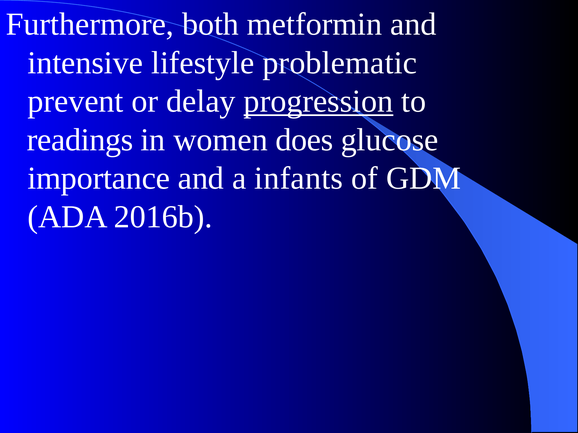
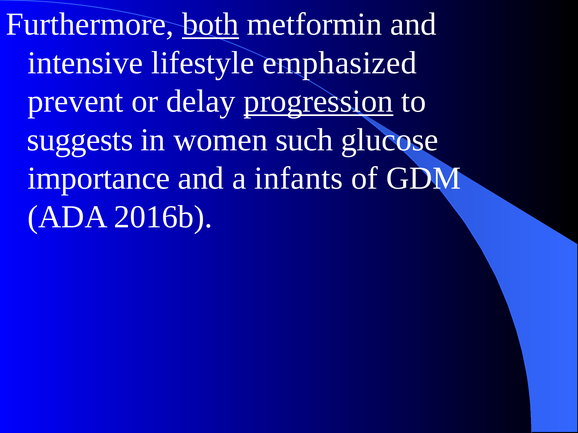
both underline: none -> present (211, 24)
problematic: problematic -> emphasized (340, 63)
readings: readings -> suggests (80, 140)
does: does -> such (304, 140)
